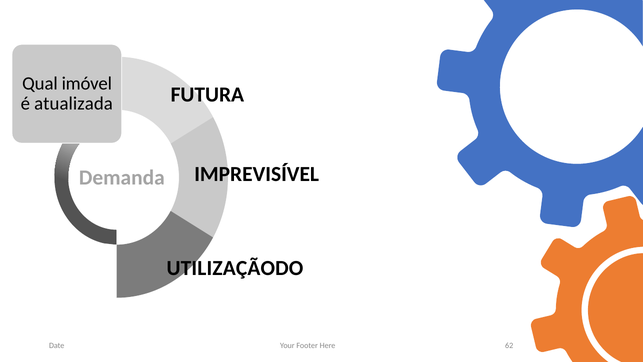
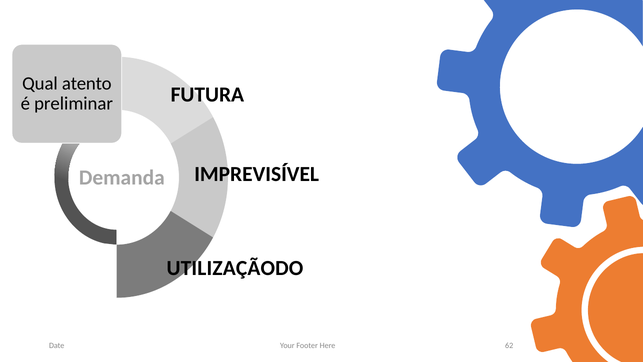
imóvel: imóvel -> atento (87, 83)
atualizada: atualizada -> preliminar (74, 104)
